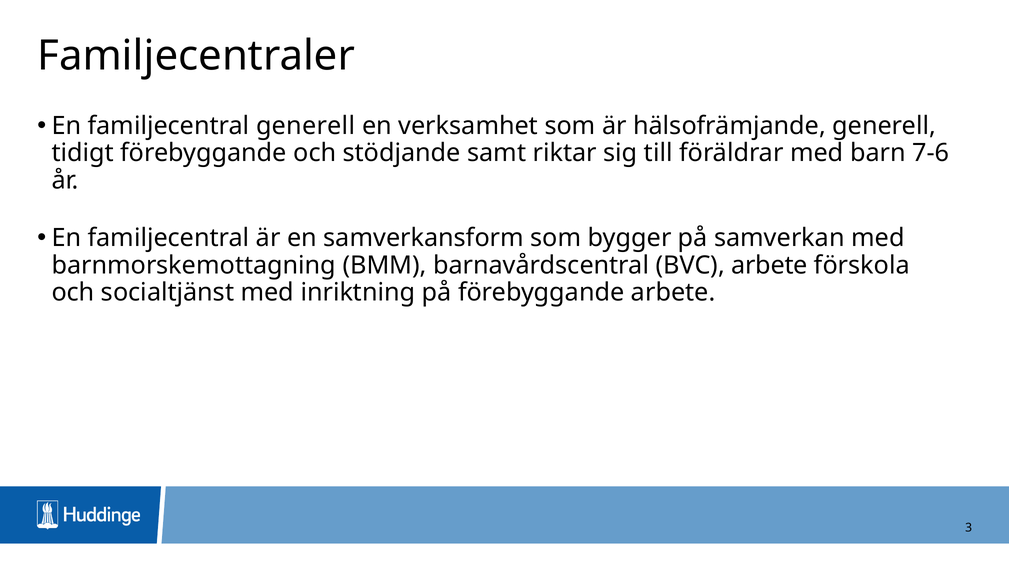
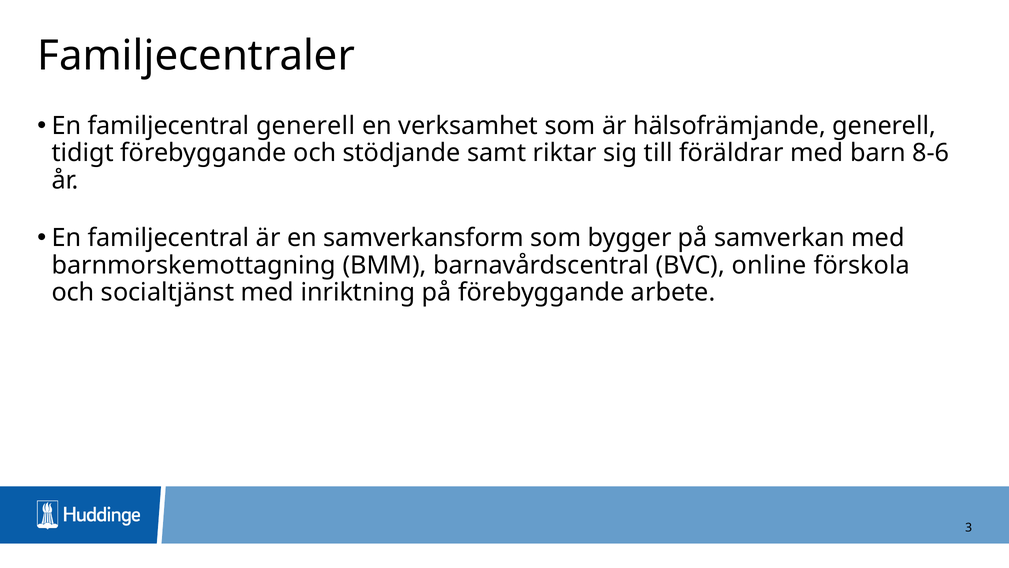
7-6: 7-6 -> 8-6 (931, 153)
BVC arbete: arbete -> online (769, 265)
